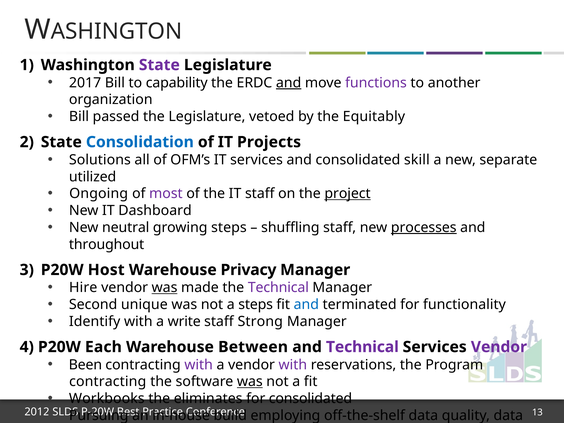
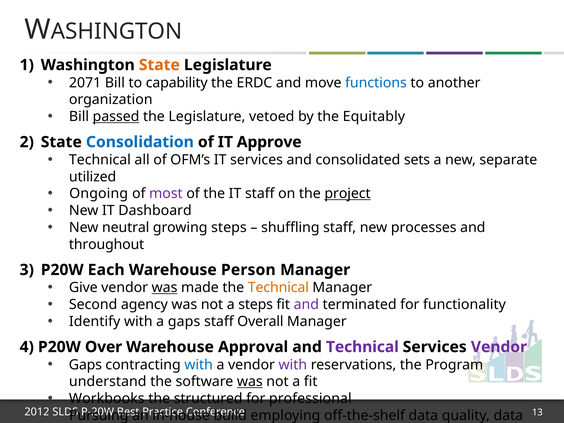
State colour: purple -> orange (159, 65)
2017: 2017 -> 2071 (85, 83)
and underline: present -> none (289, 83)
functions colour: purple -> blue (376, 83)
passed underline: none -> present (116, 117)
Projects: Projects -> Approve (269, 142)
Solutions: Solutions -> Technical (100, 160)
skill: skill -> sets (417, 160)
processes underline: present -> none (424, 227)
Host: Host -> Each (106, 270)
Privacy: Privacy -> Person (248, 270)
Hire: Hire -> Give (83, 288)
Technical colour: purple -> orange (278, 288)
unique: unique -> agency (144, 305)
and colour: blue -> purple (306, 305)
a write: write -> gaps (184, 321)
Strong: Strong -> Overall (260, 321)
Each: Each -> Over (104, 347)
Between: Between -> Approval (253, 347)
Been: Been -> Gaps (85, 365)
with colour: purple -> blue (199, 365)
contracting: contracting -> understand (108, 382)
eliminates: eliminates -> structured (208, 399)
for consolidated: consolidated -> professional (310, 399)
